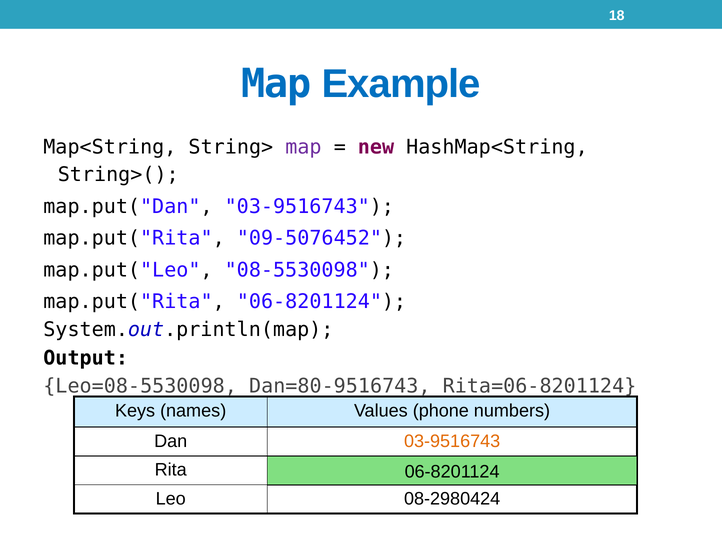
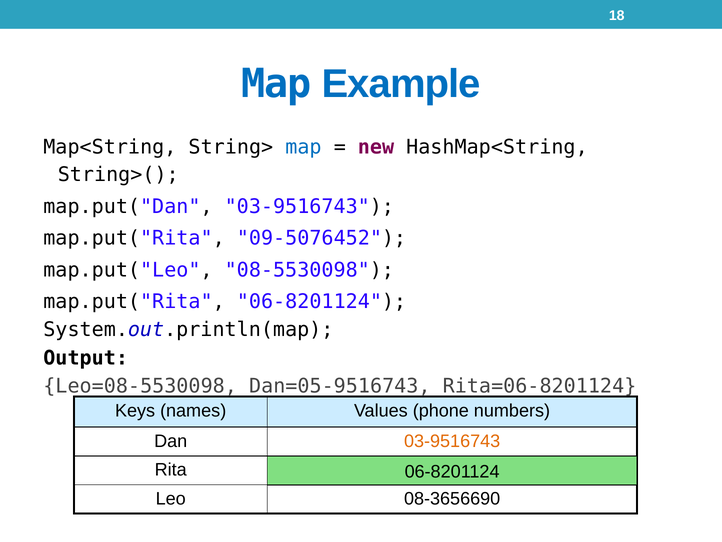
map colour: purple -> blue (303, 147)
Dan=80-9516743: Dan=80-9516743 -> Dan=05-9516743 (340, 386)
08-2980424: 08-2980424 -> 08-3656690 (452, 498)
